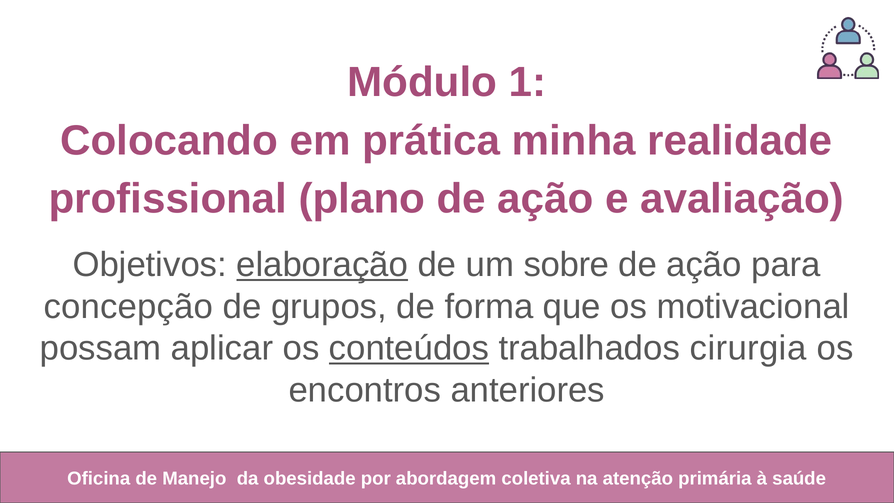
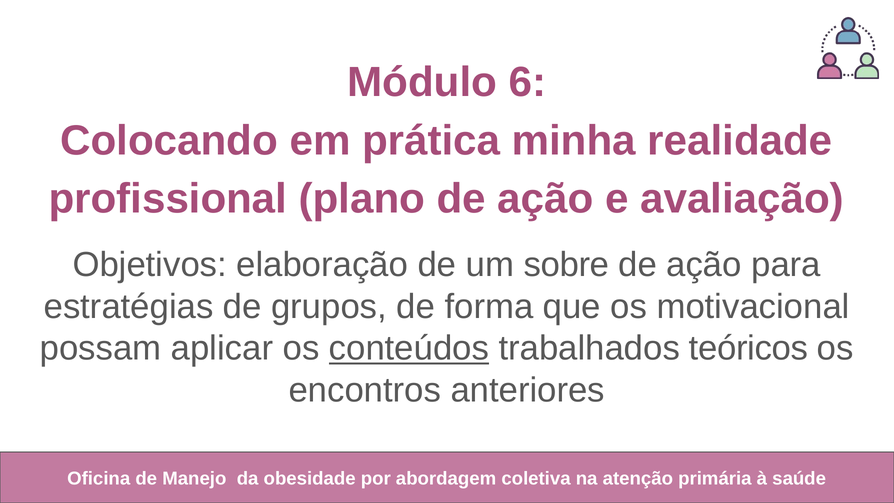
1: 1 -> 6 (527, 82)
elaboração underline: present -> none (322, 265)
concepção: concepção -> estratégias (129, 307)
cirurgia: cirurgia -> teóricos (749, 348)
